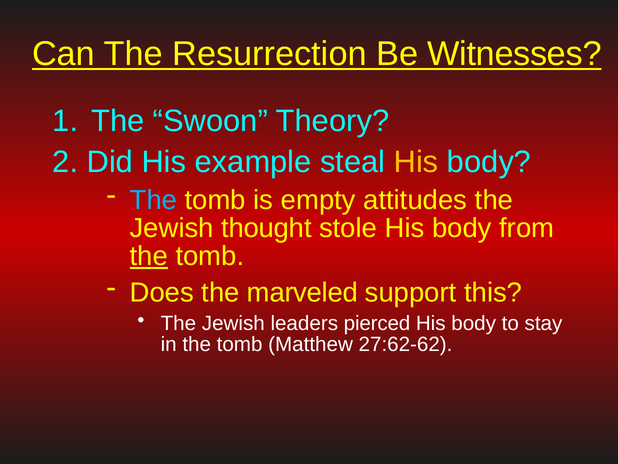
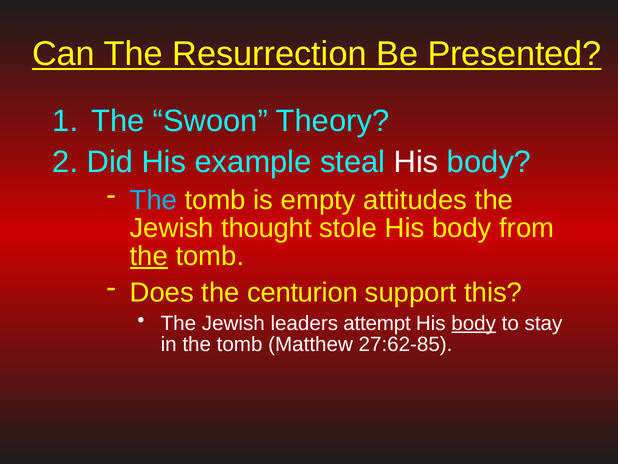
Witnesses: Witnesses -> Presented (514, 54)
His colour: yellow -> white (416, 162)
marveled: marveled -> centurion (302, 292)
pierced: pierced -> attempt (377, 323)
body underline: none -> present (474, 323)
27:62-62: 27:62-62 -> 27:62-85 (406, 344)
